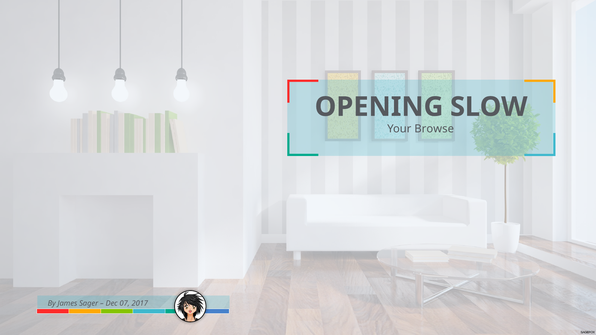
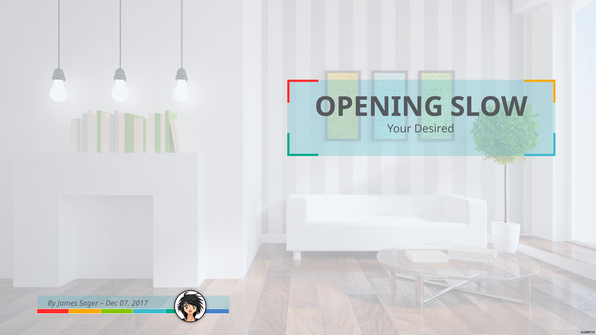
Browse: Browse -> Desired (434, 129)
